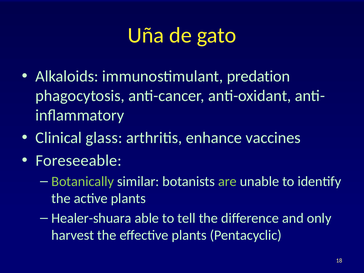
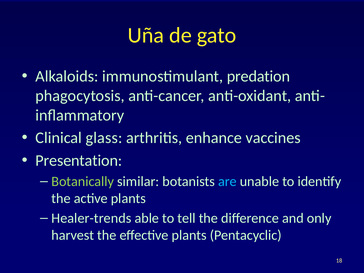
Foreseeable: Foreseeable -> Presentation (79, 161)
are colour: light green -> light blue (227, 181)
Healer-shuara: Healer-shuara -> Healer-trends (91, 218)
